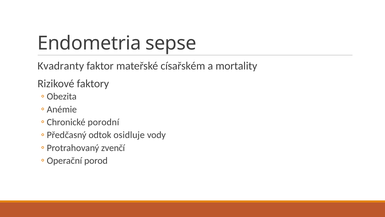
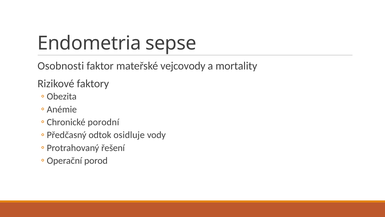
Kvadranty: Kvadranty -> Osobnosti (61, 66)
císařském: císařském -> vejcovody (183, 66)
zvenčí: zvenčí -> řešení (113, 148)
